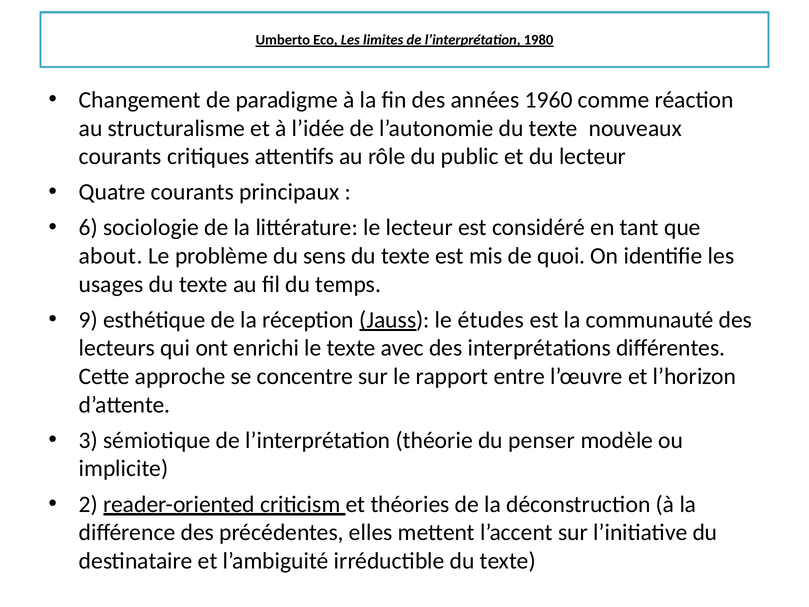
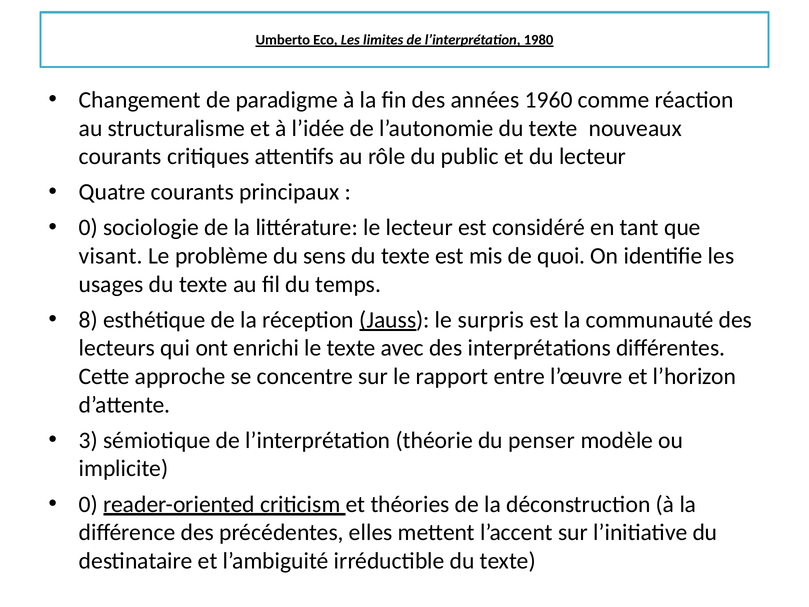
6: 6 -> 0 (88, 228)
about: about -> visant (111, 256)
9: 9 -> 8 (88, 320)
études: études -> surpris (491, 320)
2: 2 -> 0 (88, 504)
